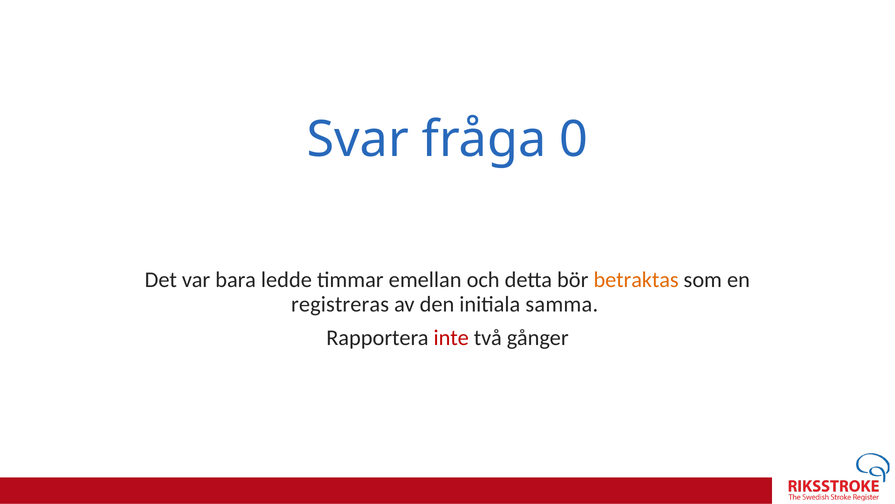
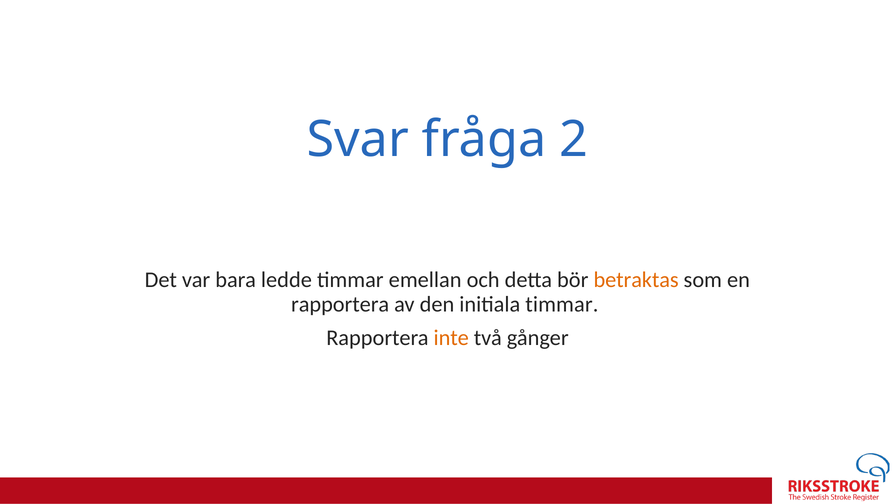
0: 0 -> 2 (574, 140)
registreras: registreras -> rapportera (340, 304)
initiala samma: samma -> timmar (562, 304)
inte colour: red -> orange (451, 337)
